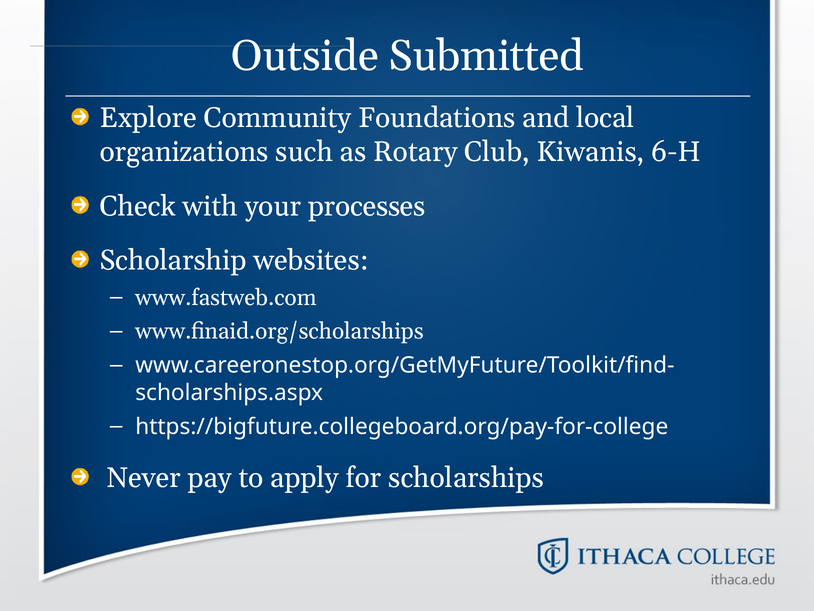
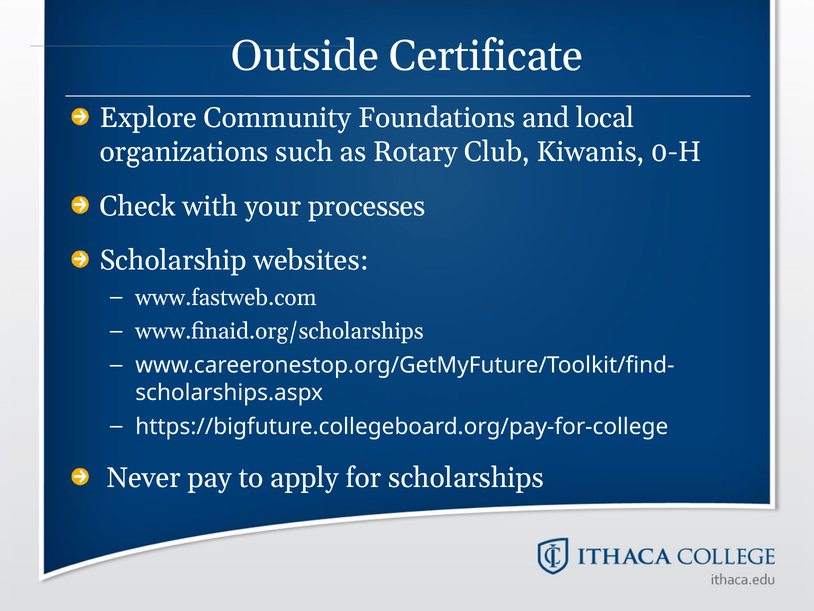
Submitted: Submitted -> Certificate (486, 56)
6-H: 6-H -> 0-H (676, 152)
